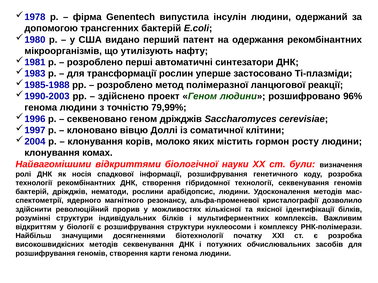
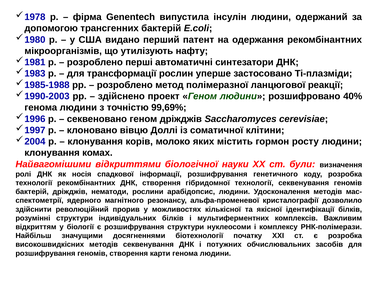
96%: 96% -> 40% (353, 96)
79,99%: 79,99% -> 99,69% (169, 108)
